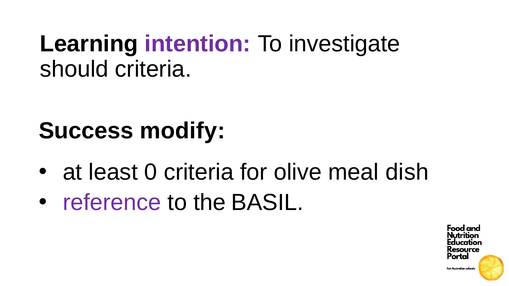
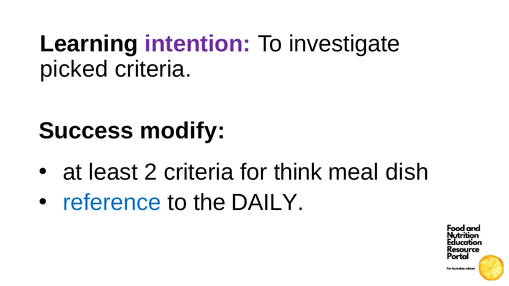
should: should -> picked (74, 69)
0: 0 -> 2 (151, 172)
olive: olive -> think (298, 172)
reference colour: purple -> blue (112, 203)
BASIL: BASIL -> DAILY (268, 203)
